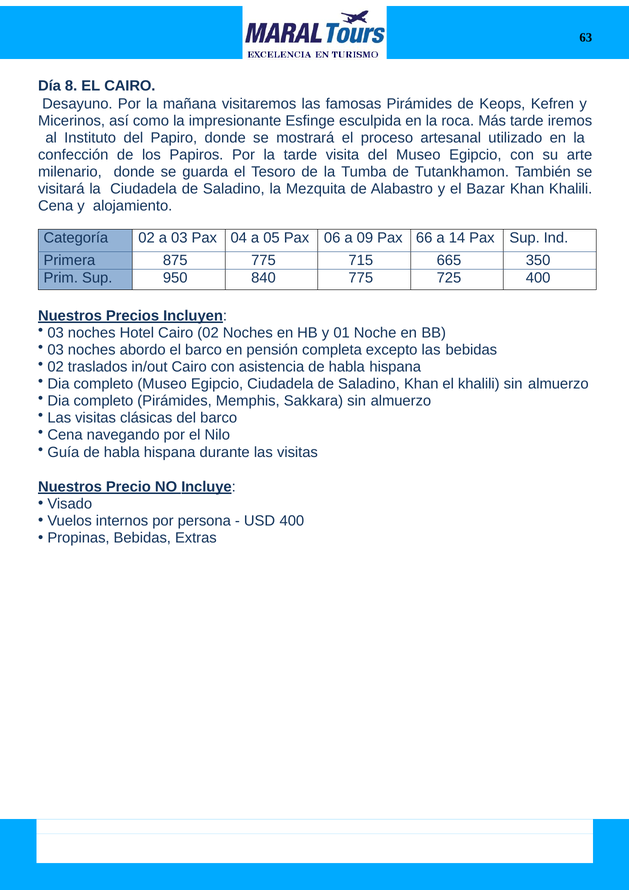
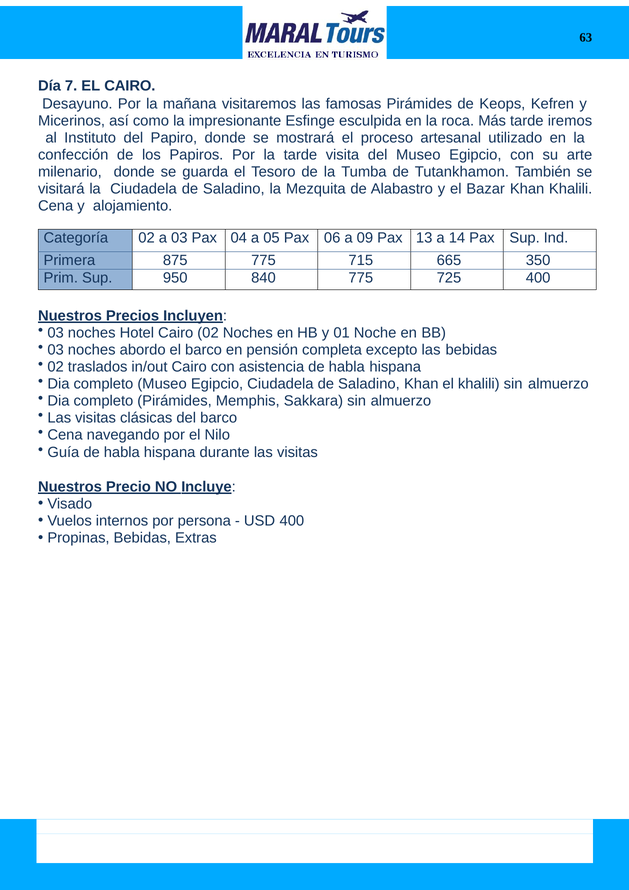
8: 8 -> 7 (71, 86)
66: 66 -> 13 (424, 238)
